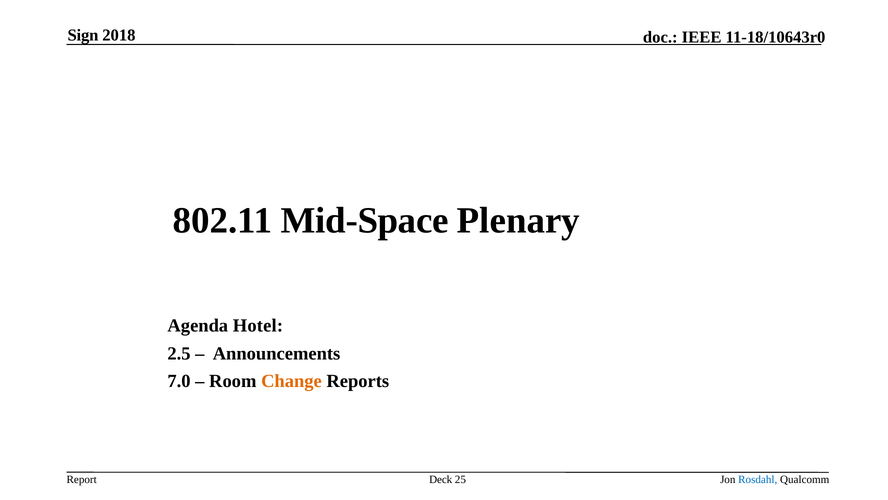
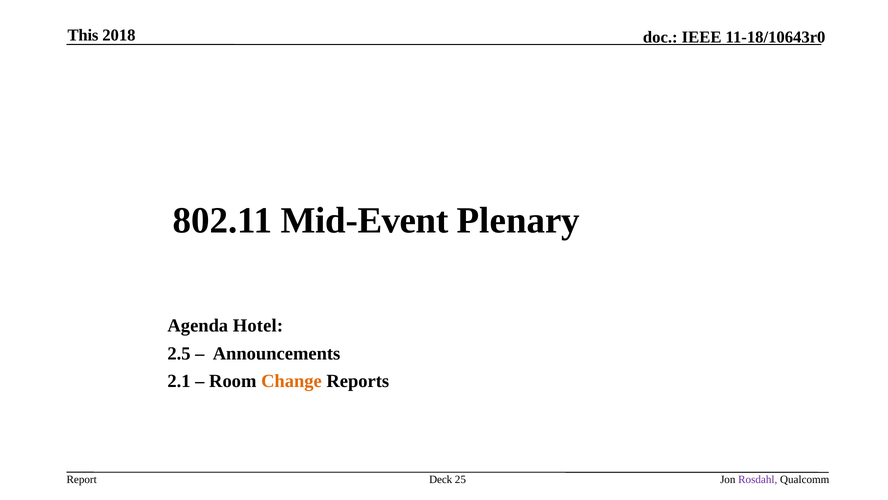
Sign: Sign -> This (83, 35)
Mid-Space: Mid-Space -> Mid-Event (365, 220)
7.0: 7.0 -> 2.1 (179, 381)
Rosdahl colour: blue -> purple (758, 479)
